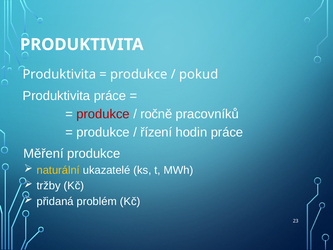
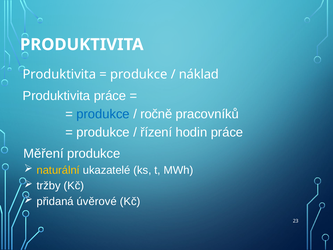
pokud: pokud -> náklad (199, 74)
produkce colour: red -> blue (103, 114)
problém: problém -> úvěrové (97, 201)
